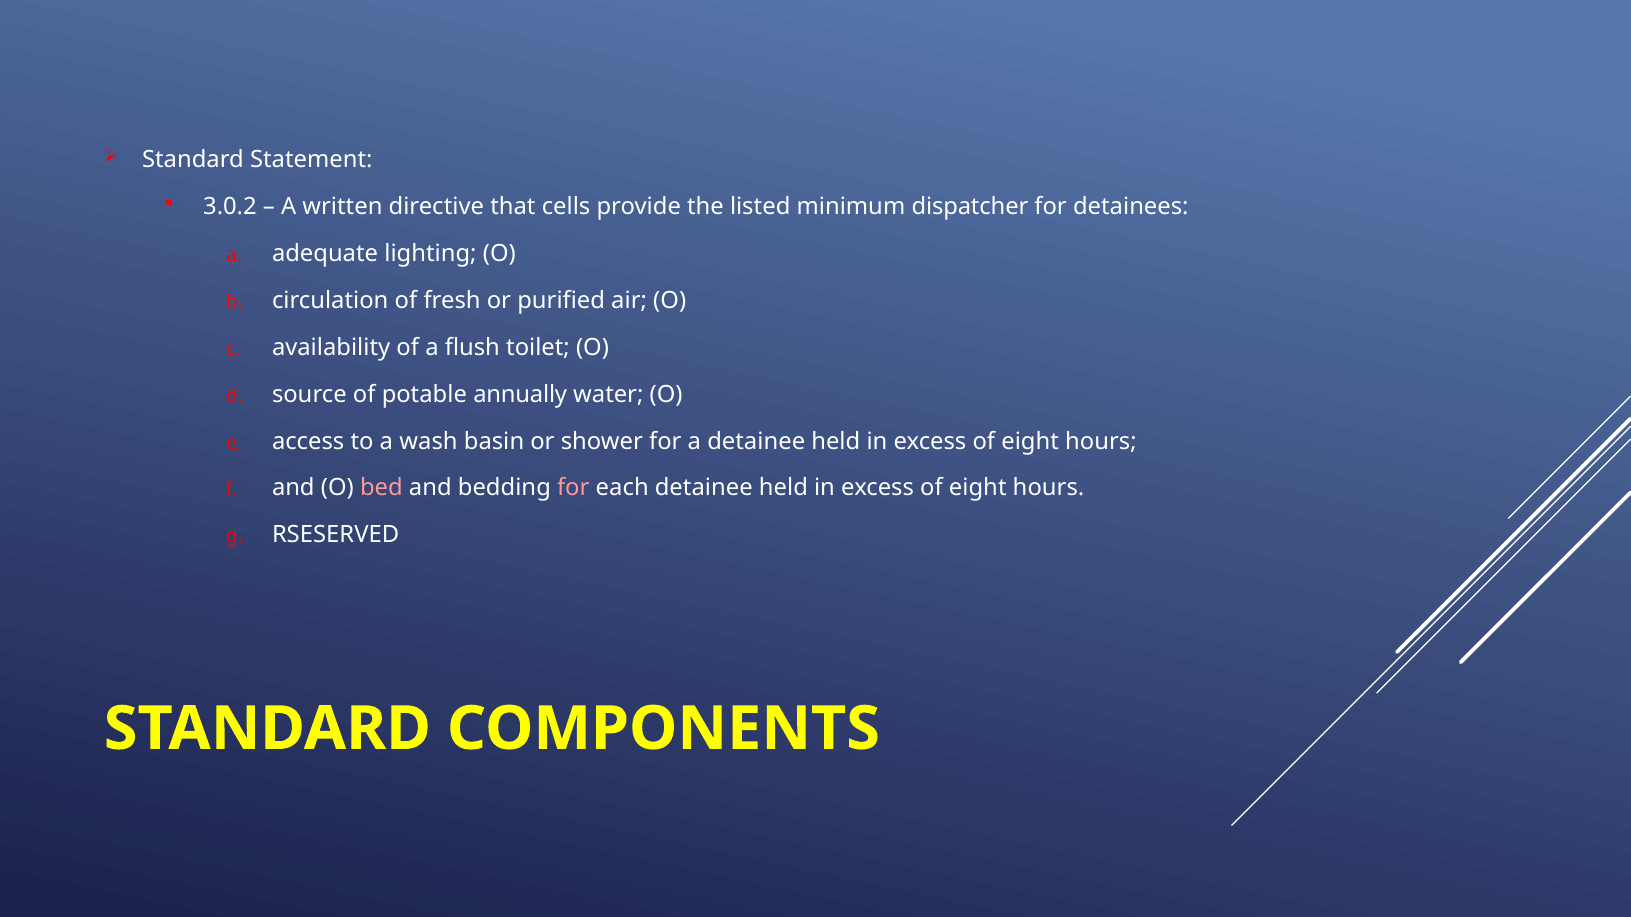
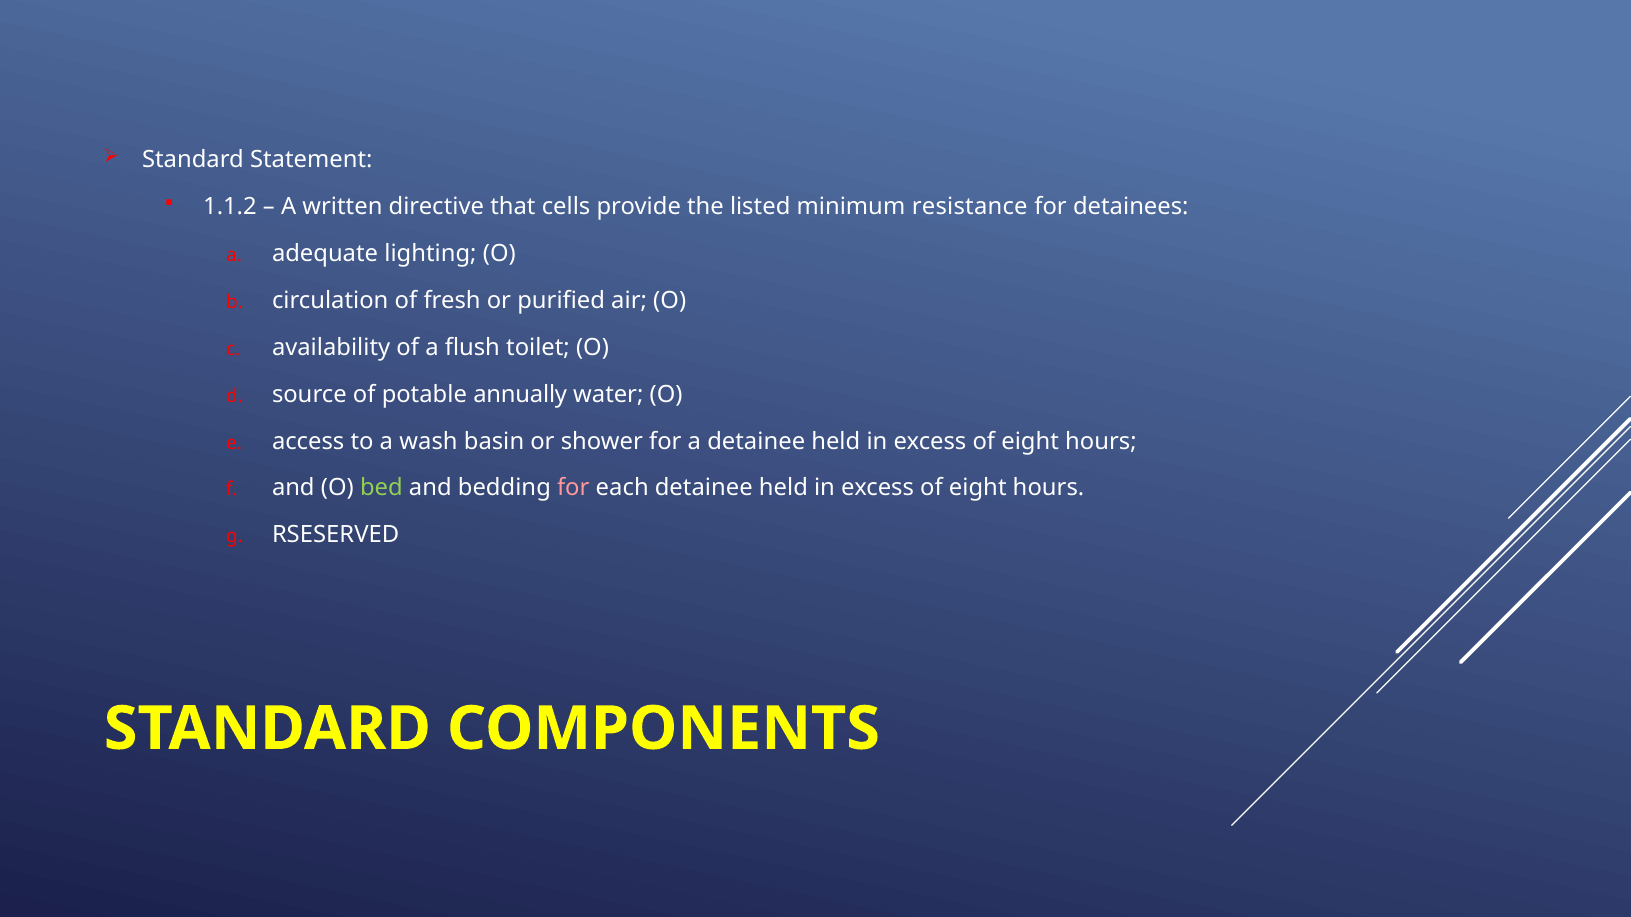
3.0.2: 3.0.2 -> 1.1.2 (230, 207)
dispatcher: dispatcher -> resistance (970, 207)
bed colour: pink -> light green (381, 488)
